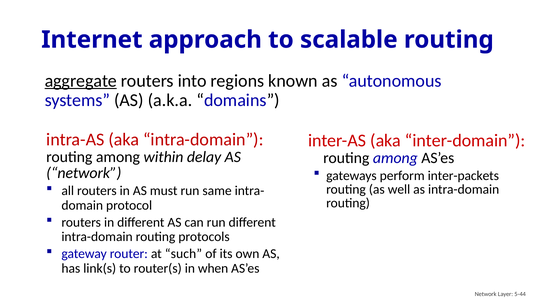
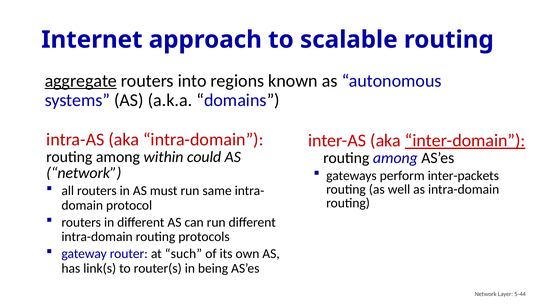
inter-domain underline: none -> present (465, 140)
delay: delay -> could (204, 157)
when: when -> being (213, 268)
